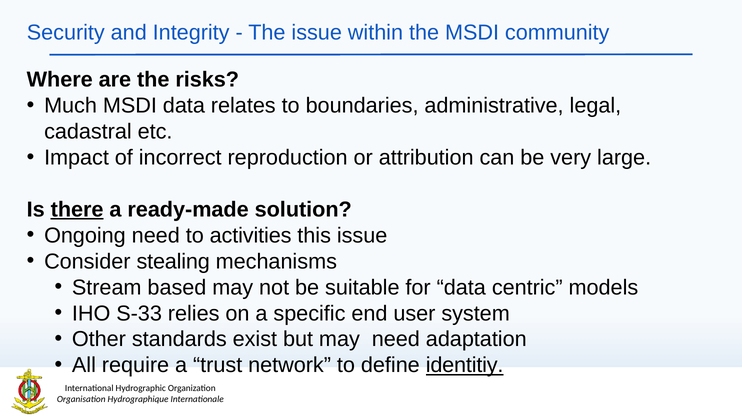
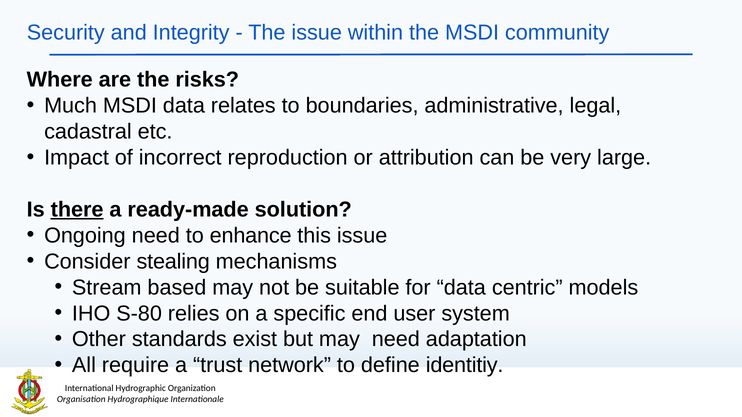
activities: activities -> enhance (251, 236)
S-33: S-33 -> S-80 (139, 314)
identitiy underline: present -> none (465, 366)
